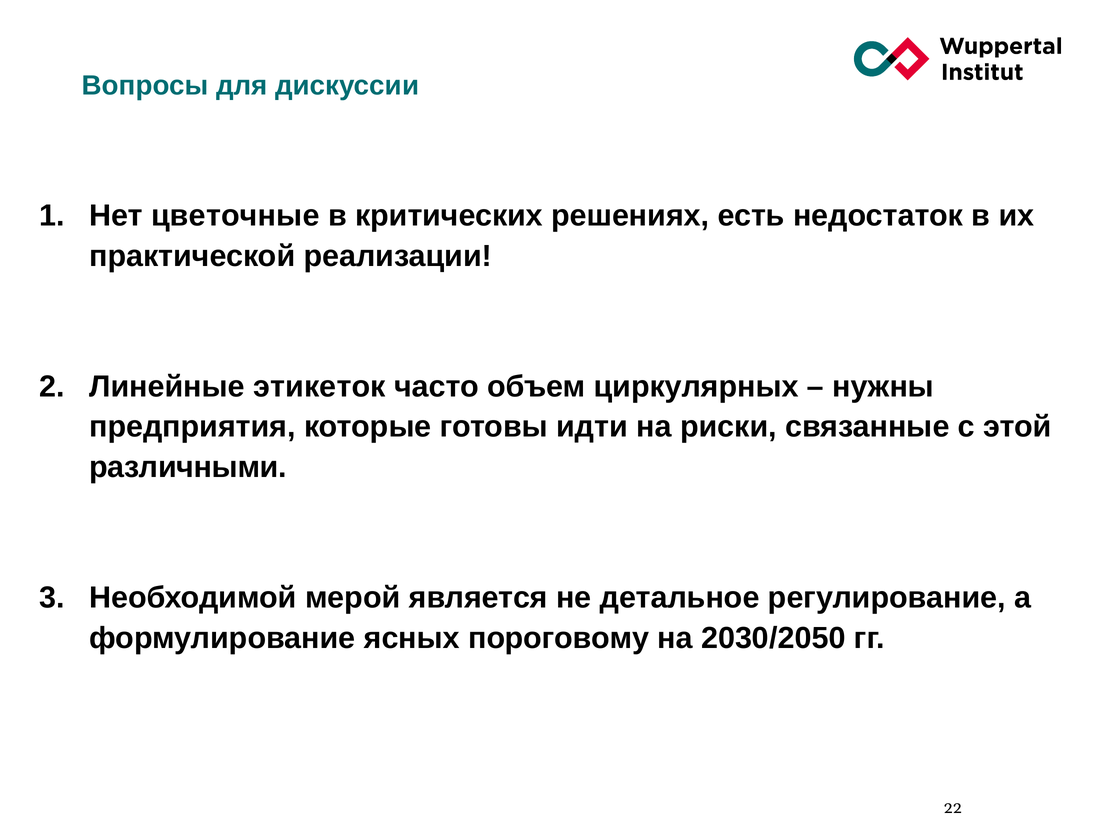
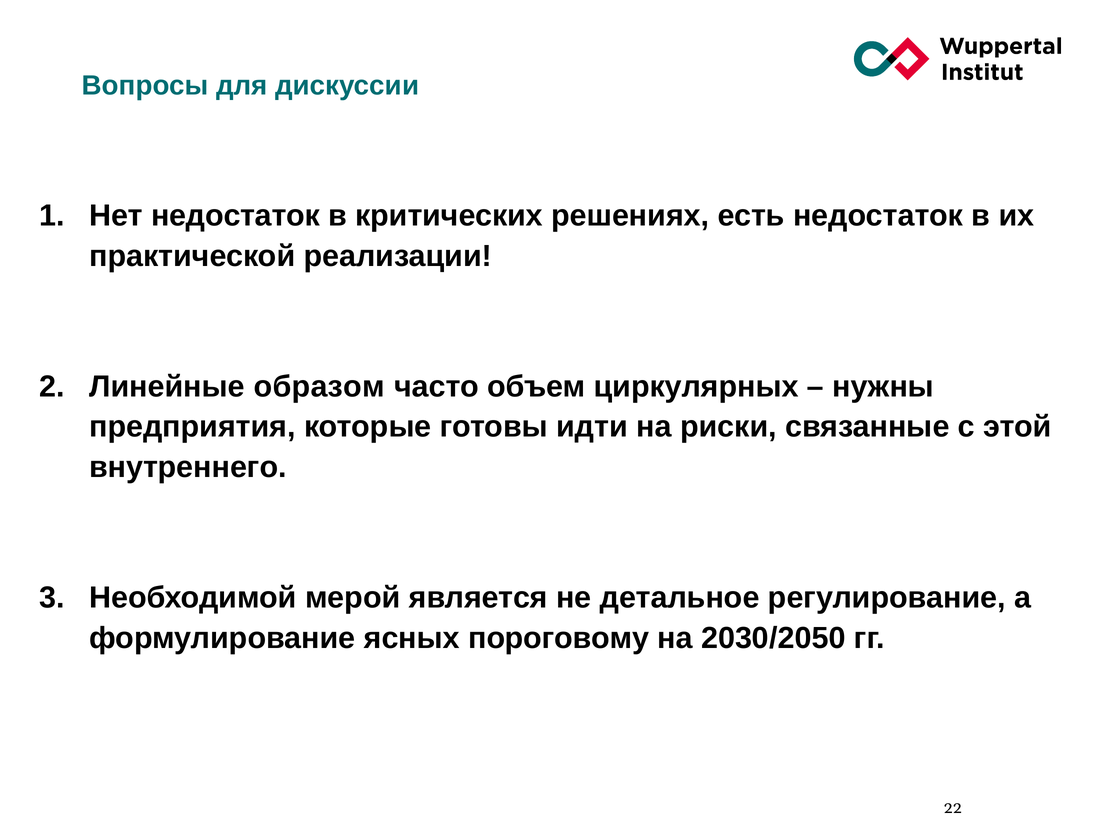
Нет цветочные: цветочные -> недостаток (236, 216)
этикеток: этикеток -> образом (319, 387)
различными: различными -> внутреннего (188, 467)
